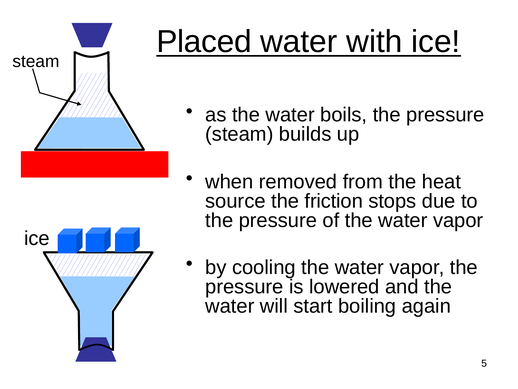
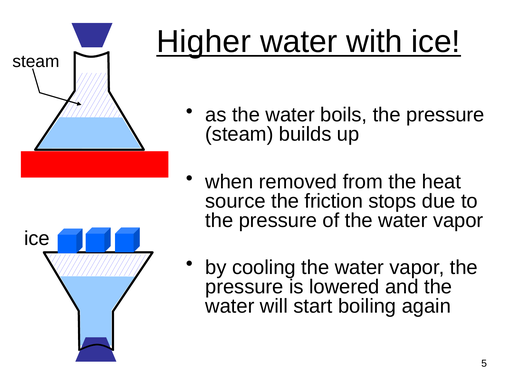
Placed: Placed -> Higher (204, 42)
